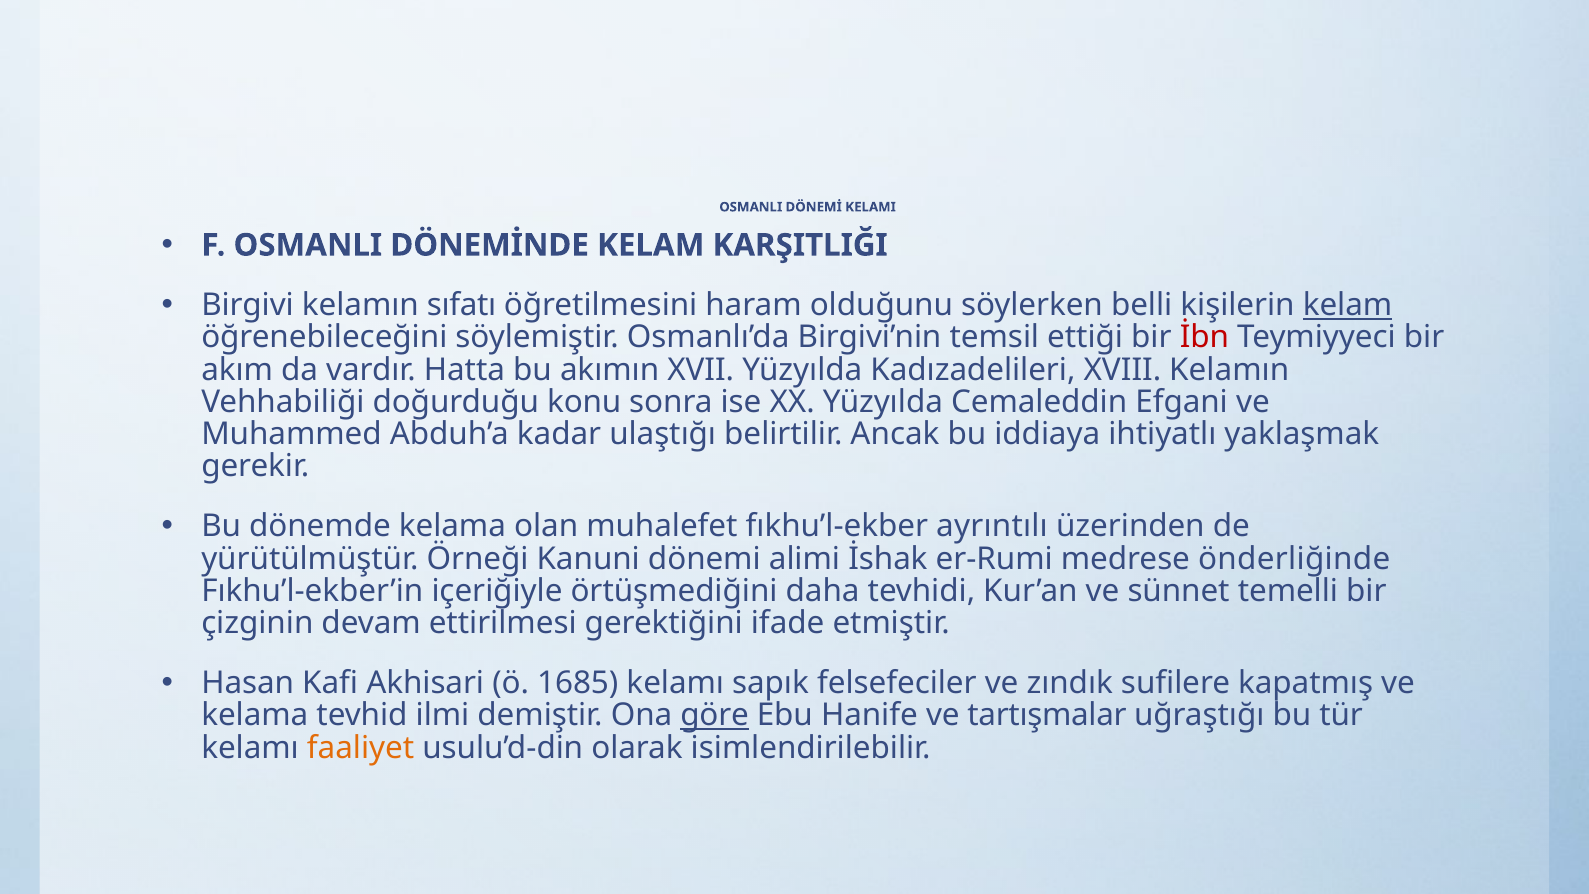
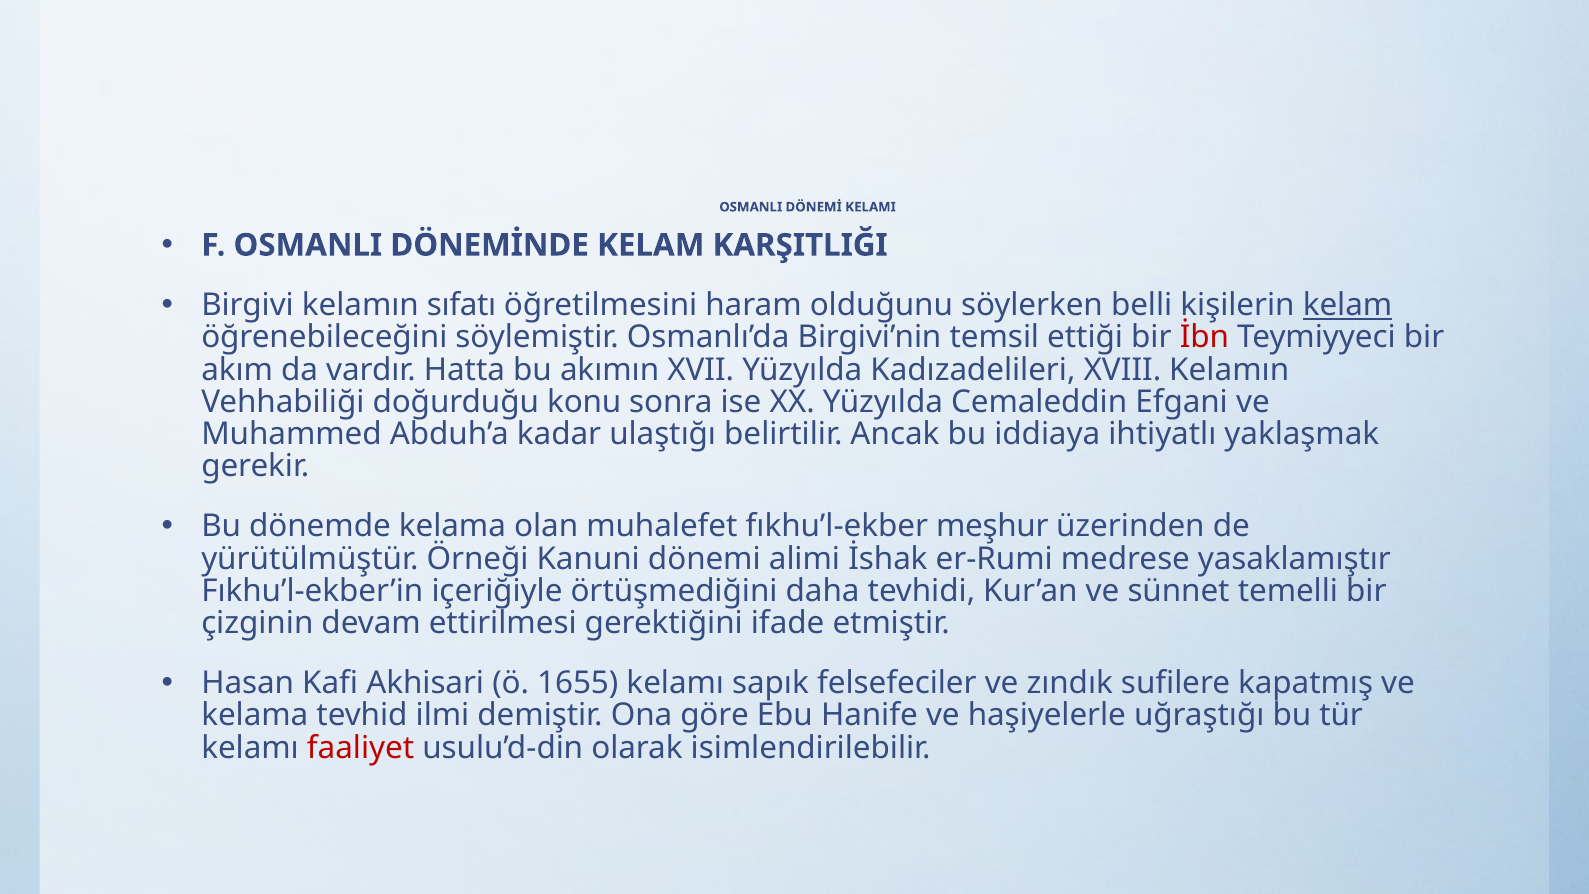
ayrıntılı: ayrıntılı -> meşhur (992, 526)
önderliğinde: önderliğinde -> yasaklamıştır (1294, 559)
1685: 1685 -> 1655 (578, 683)
göre underline: present -> none (715, 715)
tartışmalar: tartışmalar -> haşiyelerle (1047, 715)
faaliyet colour: orange -> red (361, 748)
